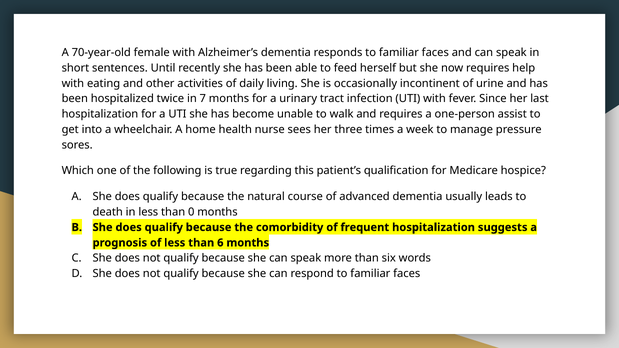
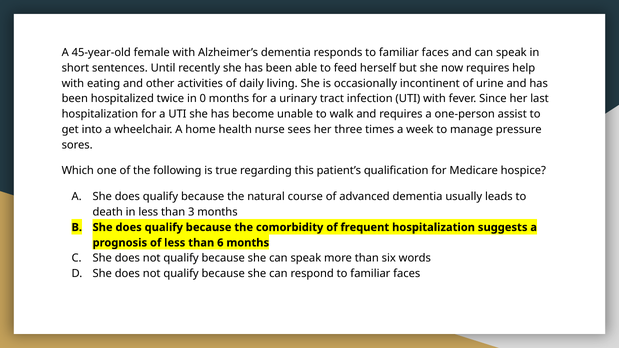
70-year-old: 70-year-old -> 45-year-old (101, 53)
7: 7 -> 0 (203, 99)
0: 0 -> 3 (191, 212)
